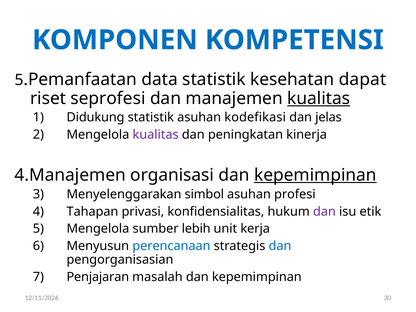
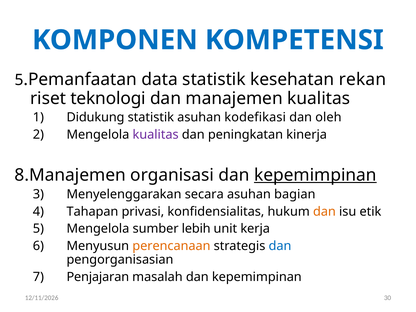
dapat: dapat -> rekan (363, 80)
seprofesi: seprofesi -> teknologi (108, 98)
kualitas underline: present -> none (319, 98)
jelas: jelas -> oleh (328, 117)
4.Manajemen: 4.Manajemen -> 8.Manajemen (70, 175)
simbol: simbol -> secara (204, 194)
profesi: profesi -> bagian (295, 194)
dan colour: purple -> orange (324, 212)
perencanaan colour: blue -> orange (171, 246)
